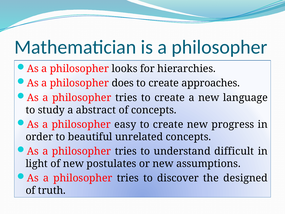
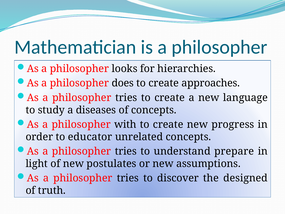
abstract: abstract -> diseases (96, 110)
easy: easy -> with (125, 124)
beautiful: beautiful -> educator (90, 137)
difficult: difficult -> prepare (234, 151)
